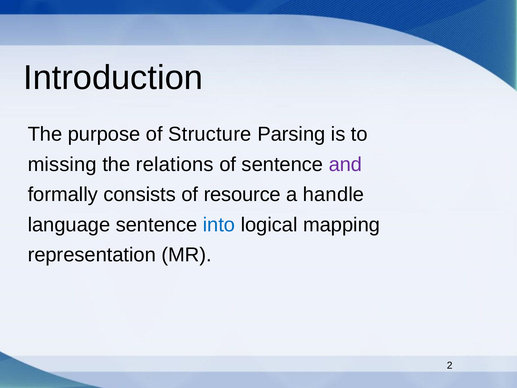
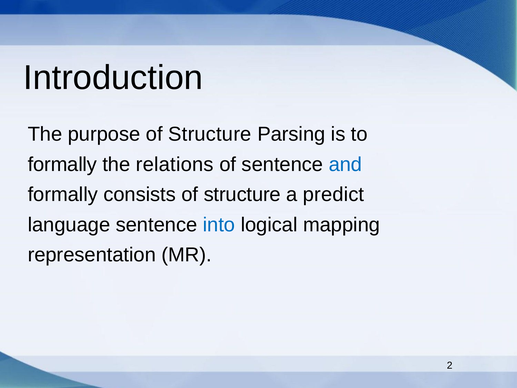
missing: missing -> formally (62, 164)
and colour: purple -> blue (345, 164)
consists of resource: resource -> structure (242, 194)
handle: handle -> predict (334, 194)
